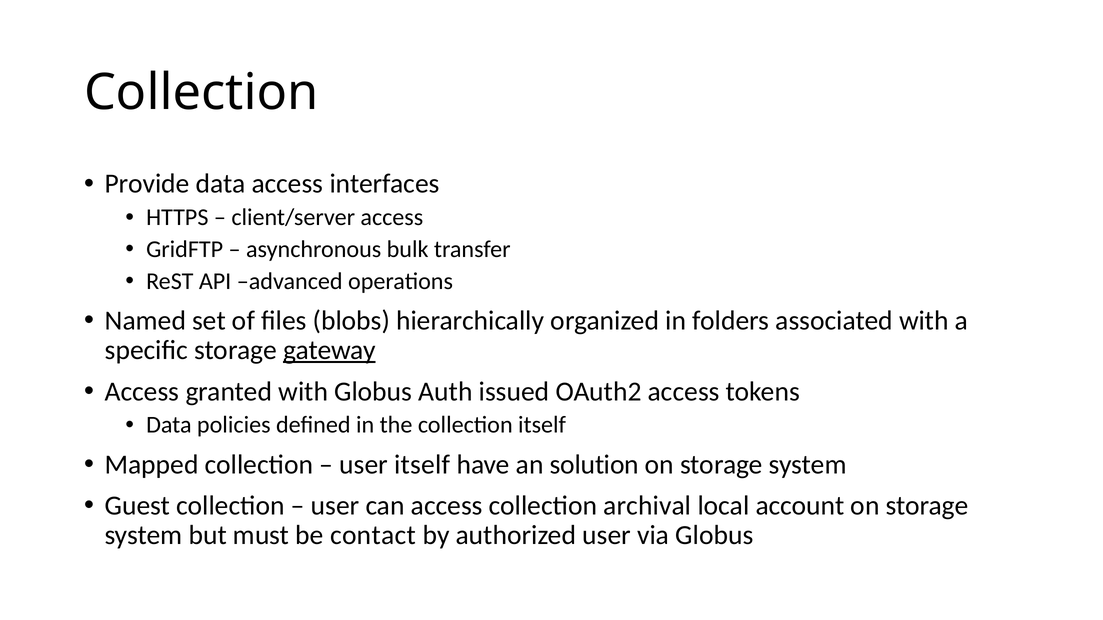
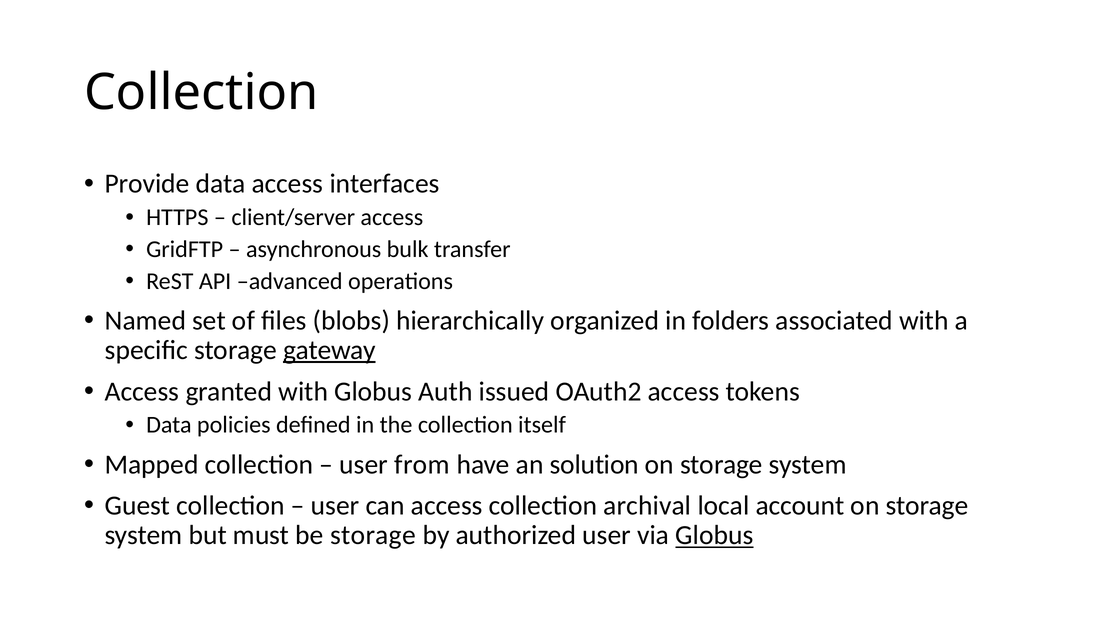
user itself: itself -> from (422, 465)
be contact: contact -> storage (373, 536)
Globus underline: none -> present (714, 536)
